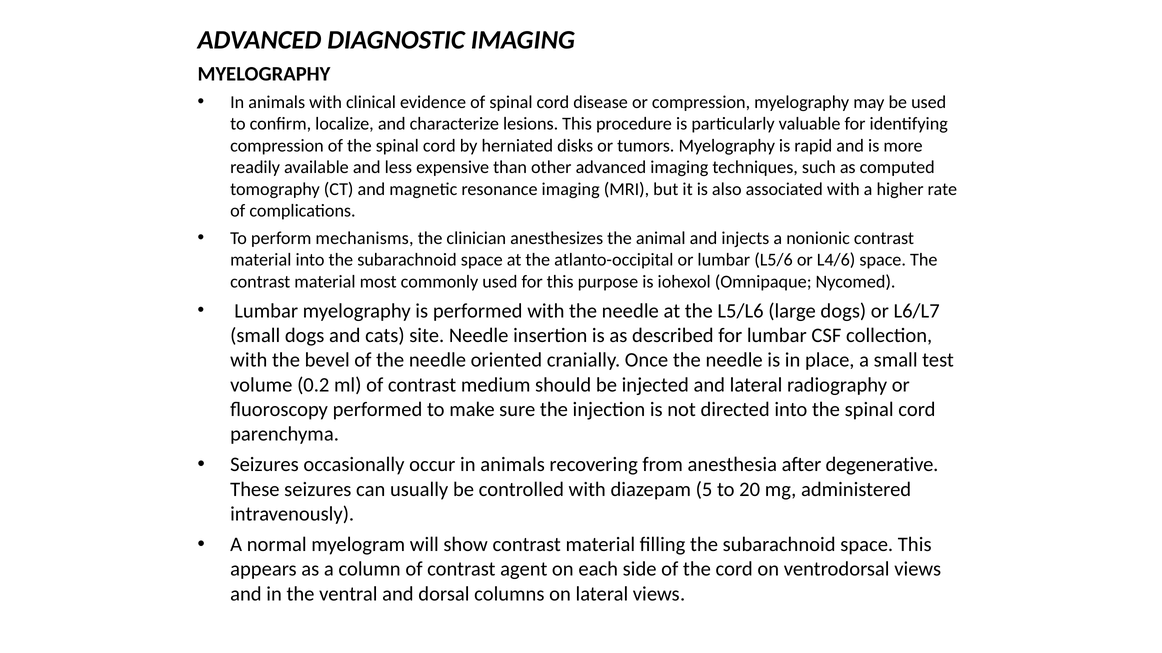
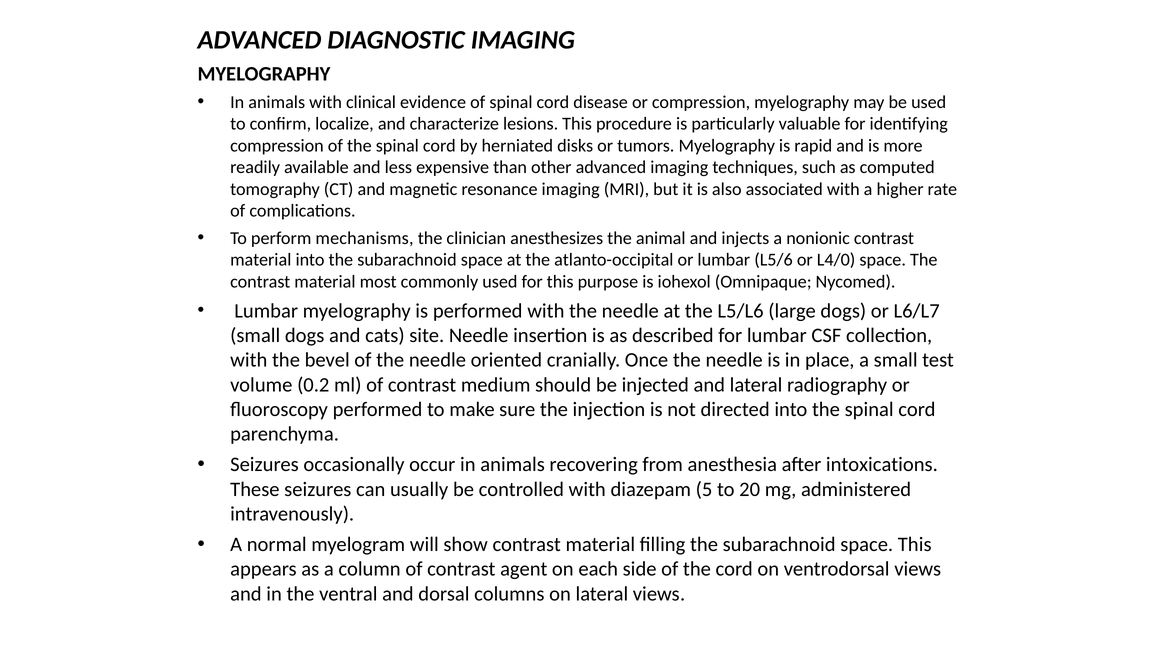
L4/6: L4/6 -> L4/0 (836, 260)
degenerative: degenerative -> intoxications (882, 465)
